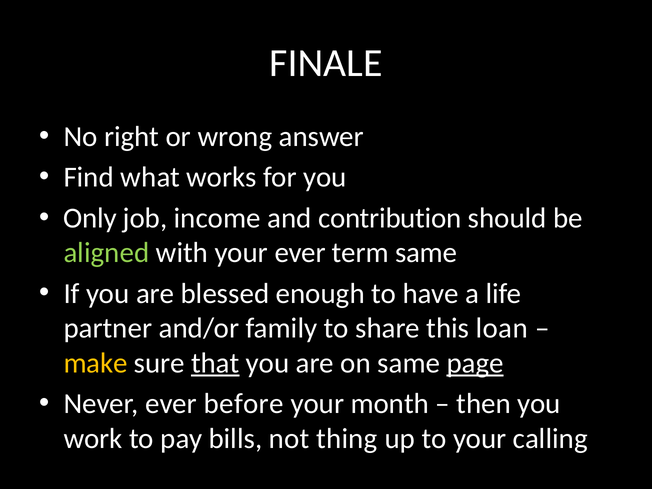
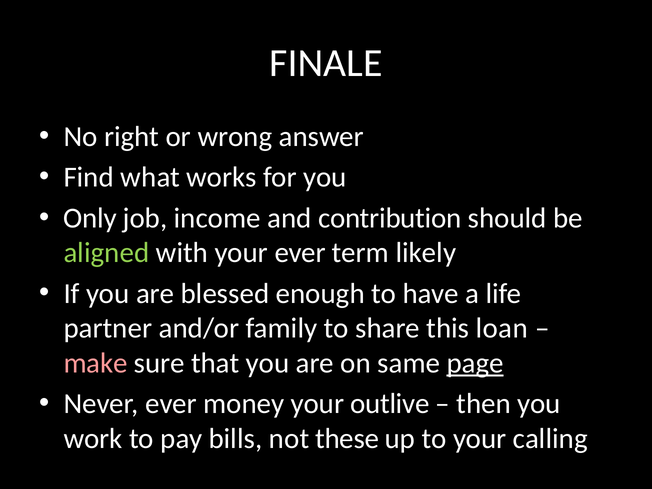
term same: same -> likely (426, 253)
make colour: yellow -> pink (95, 363)
that underline: present -> none (215, 363)
before: before -> money (244, 404)
month: month -> outlive (390, 404)
thing: thing -> these (347, 438)
